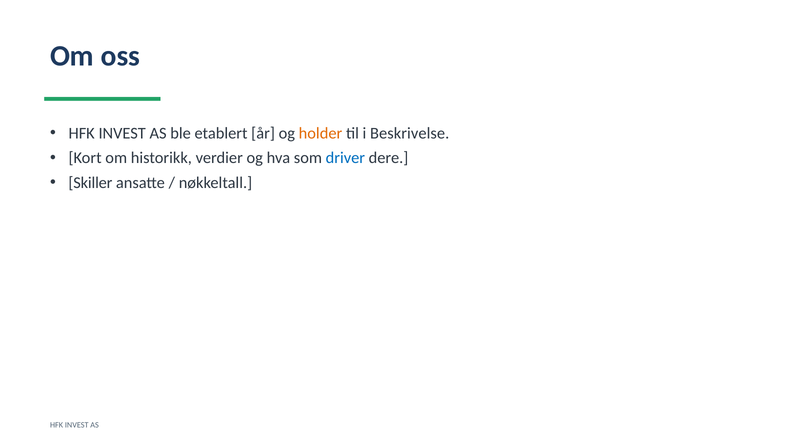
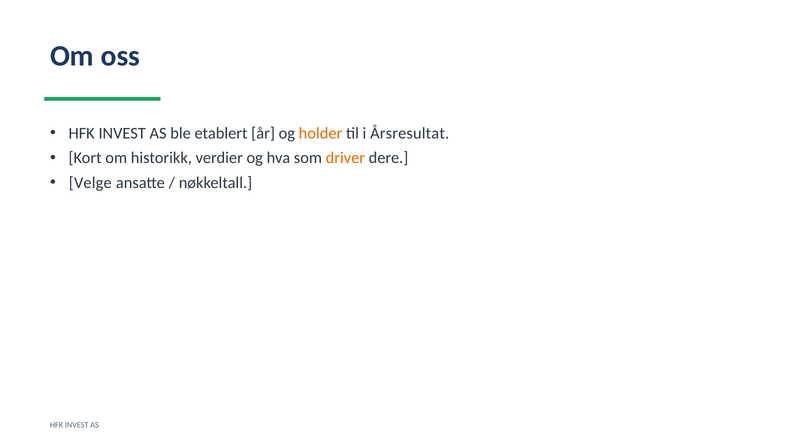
Beskrivelse: Beskrivelse -> Årsresultat (410, 133)
driver colour: blue -> orange (345, 158)
Skiller: Skiller -> Velge (90, 183)
